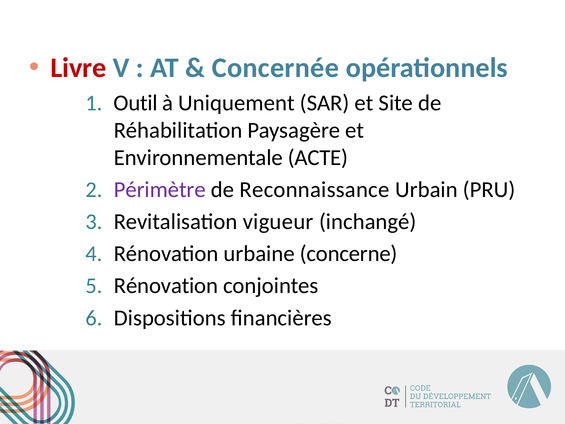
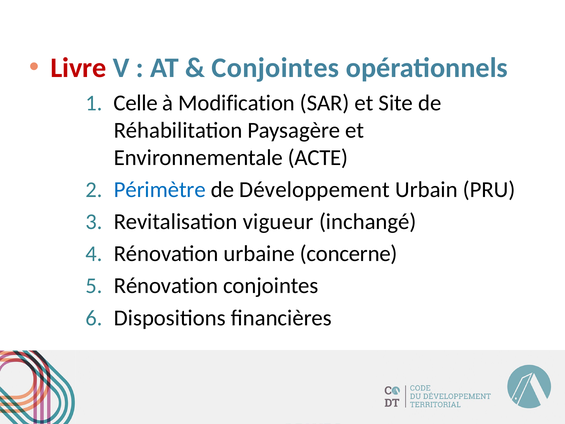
Concernée: Concernée -> Conjointes (275, 68)
Outil: Outil -> Celle (136, 103)
Uniquement: Uniquement -> Modification (237, 103)
Périmètre colour: purple -> blue (160, 190)
Reconnaissance: Reconnaissance -> Développement (315, 190)
